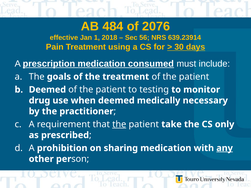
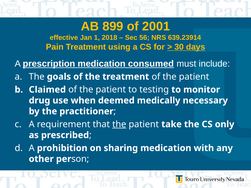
484: 484 -> 899 (113, 26)
2076: 2076 -> 2001 (156, 26)
Deemed: Deemed -> Claimed (47, 90)
any underline: present -> none (225, 148)
